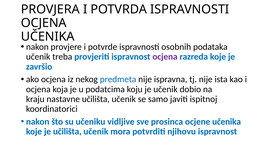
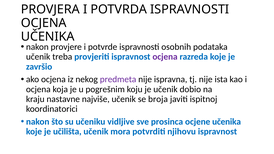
predmeta colour: blue -> purple (118, 79)
podatcima: podatcima -> pogrešnim (105, 89)
nastavne učilišta: učilišta -> najviše (96, 99)
samo: samo -> broja (158, 99)
